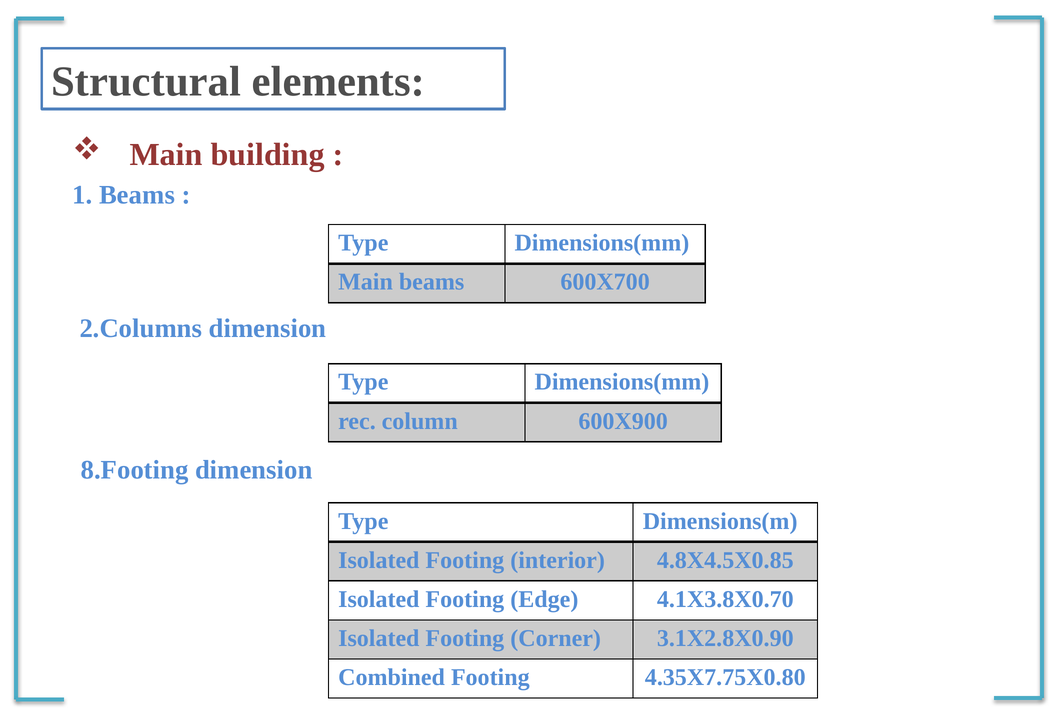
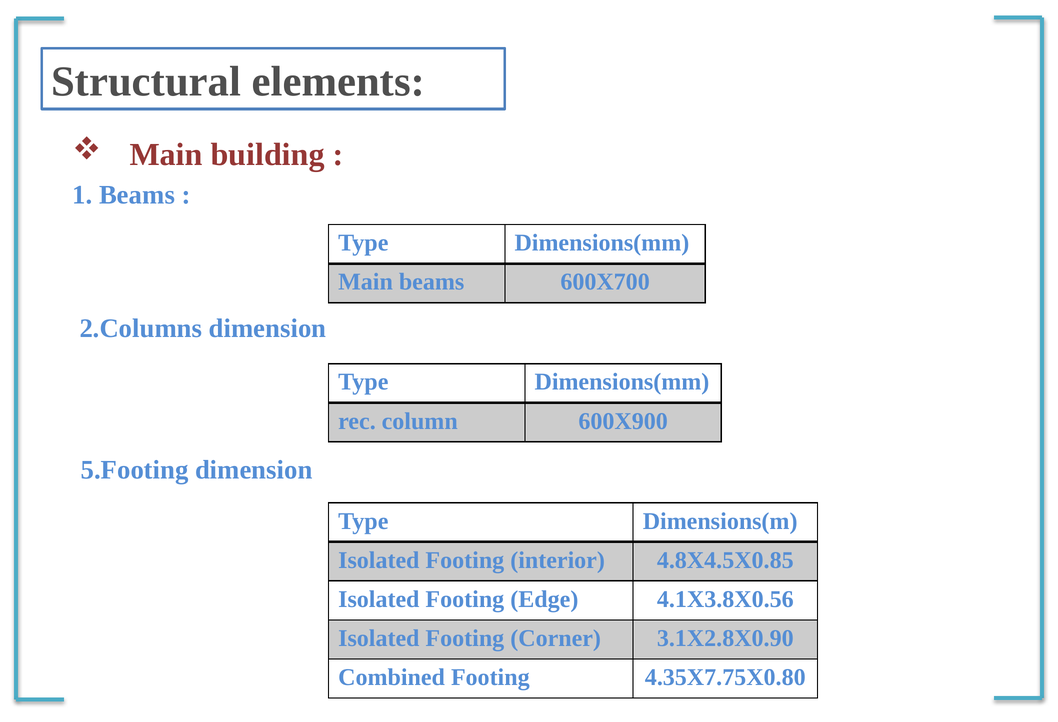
8.Footing: 8.Footing -> 5.Footing (135, 469)
4.1X3.8X0.70: 4.1X3.8X0.70 -> 4.1X3.8X0.56 (725, 599)
